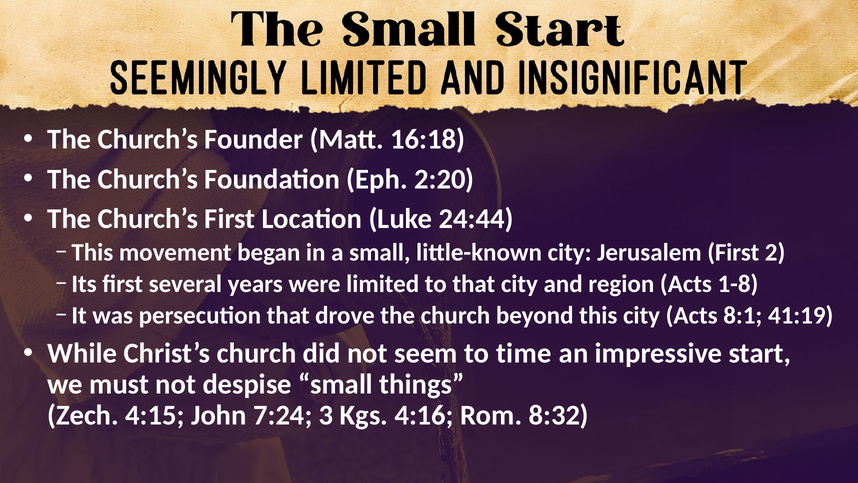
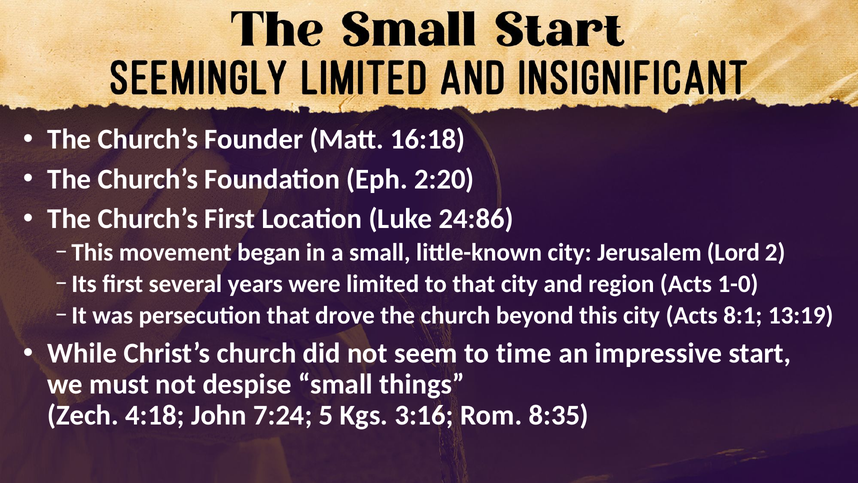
24:44: 24:44 -> 24:86 (476, 219)
Jerusalem First: First -> Lord (733, 252)
1-8: 1-8 -> 1-0 (738, 284)
41:19: 41:19 -> 13:19 (801, 315)
4:15: 4:15 -> 4:18 (155, 415)
3: 3 -> 5 (326, 415)
4:16: 4:16 -> 3:16 (424, 415)
8:32: 8:32 -> 8:35 (559, 415)
